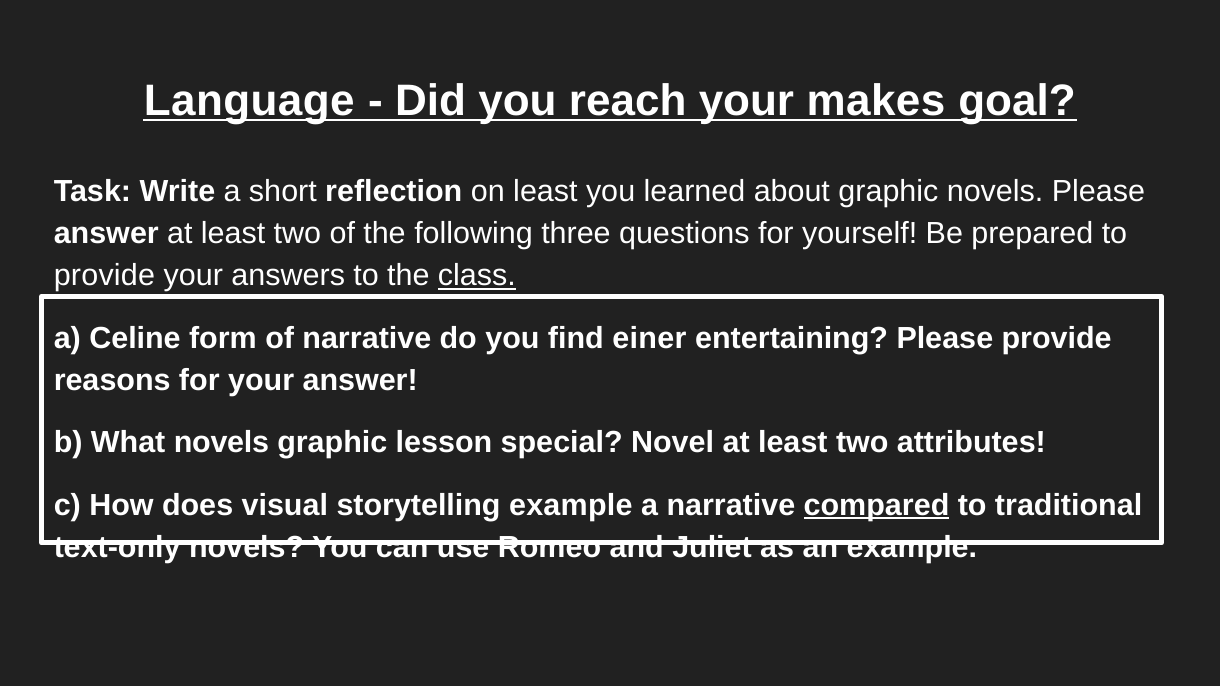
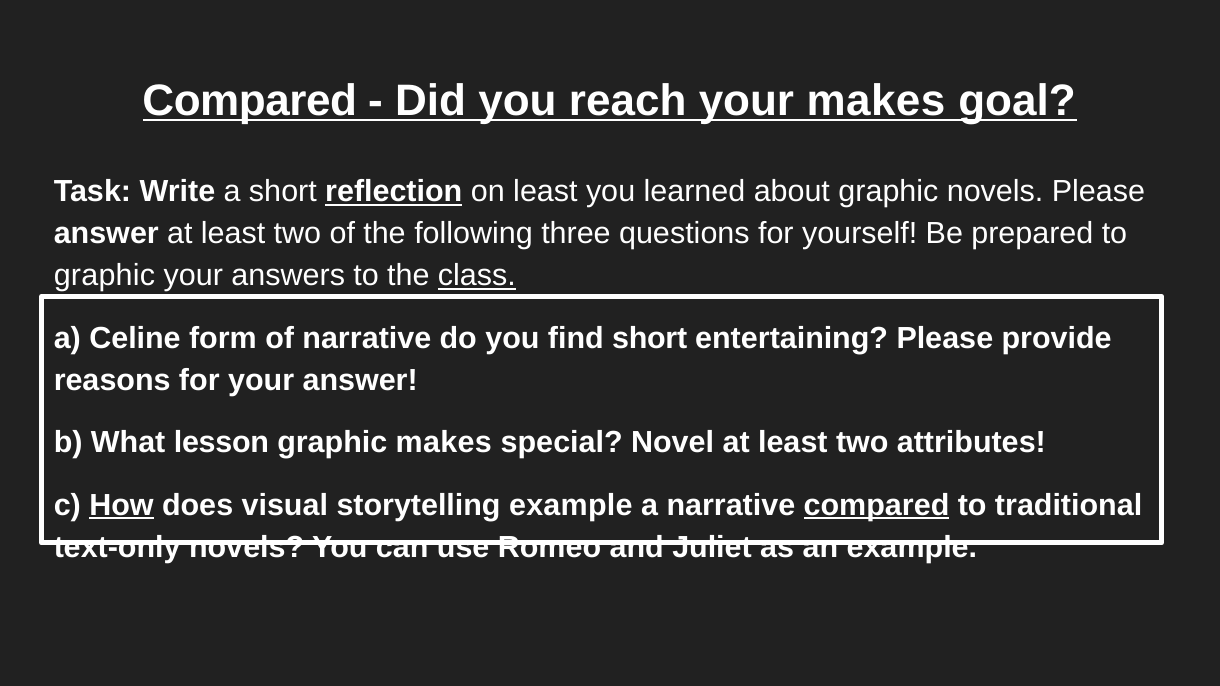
Language: Language -> Compared (250, 101)
reflection underline: none -> present (394, 192)
provide: provide -> graphic (104, 276)
find einer: einer -> short (650, 338)
What novels: novels -> lesson (221, 443)
graphic lesson: lesson -> makes (444, 443)
How underline: none -> present (122, 505)
